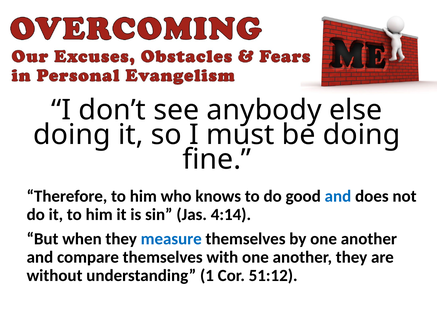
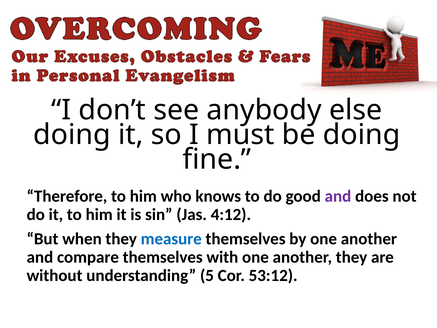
and colour: blue -> purple (338, 196)
4:14: 4:14 -> 4:12 (231, 214)
1: 1 -> 5 (207, 275)
51:12: 51:12 -> 53:12 (273, 275)
